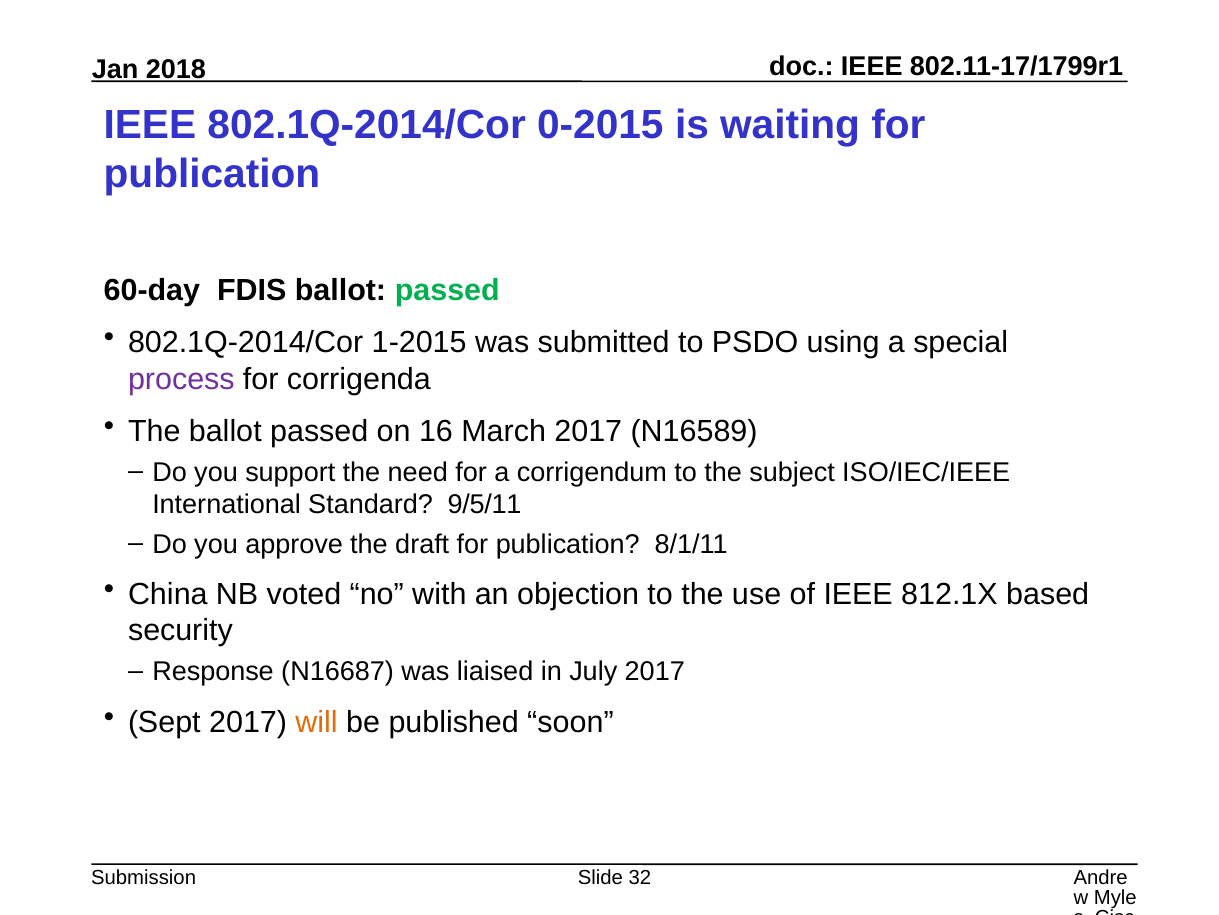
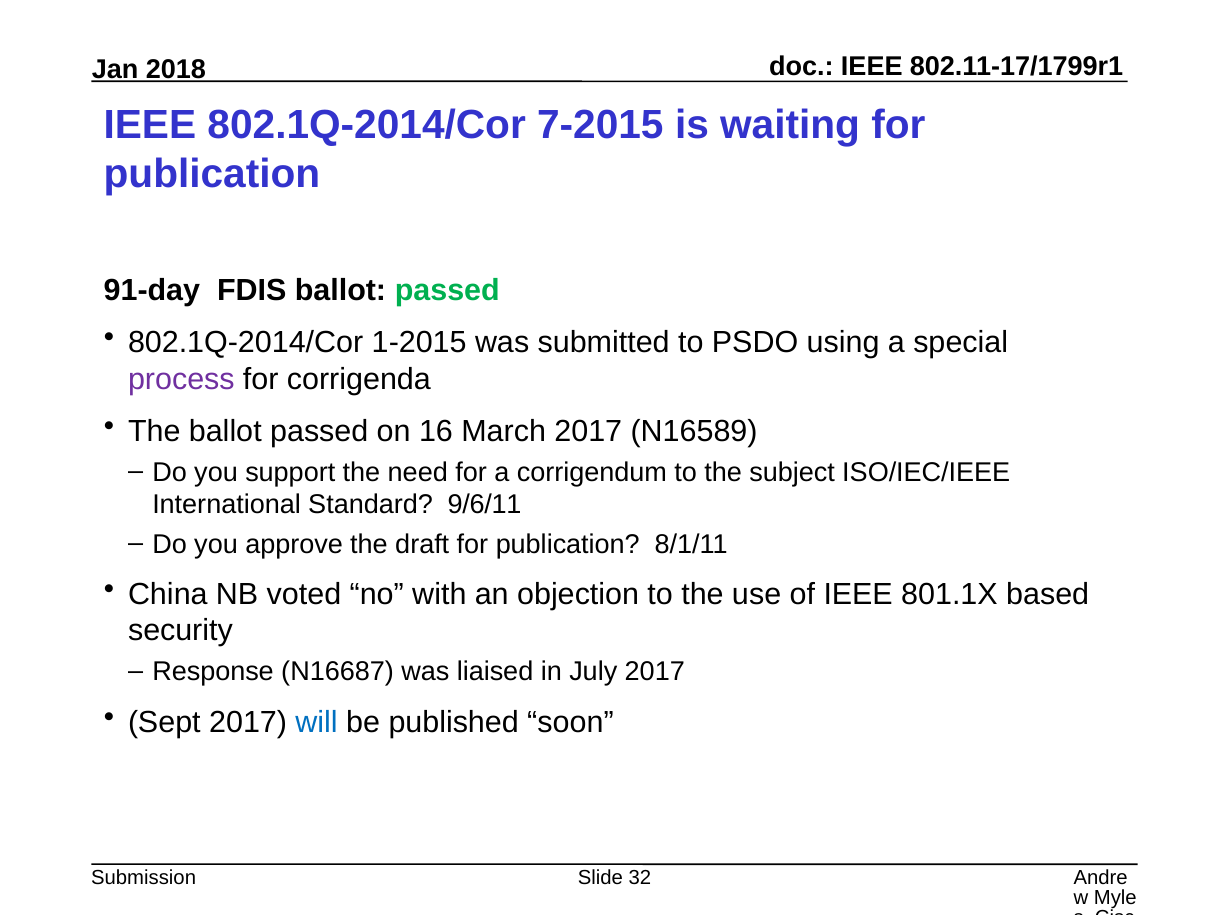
0-2015: 0-2015 -> 7-2015 (600, 125)
60-day: 60-day -> 91-day (152, 291)
9/5/11: 9/5/11 -> 9/6/11 (484, 504)
812.1X: 812.1X -> 801.1X (949, 594)
will colour: orange -> blue (317, 721)
